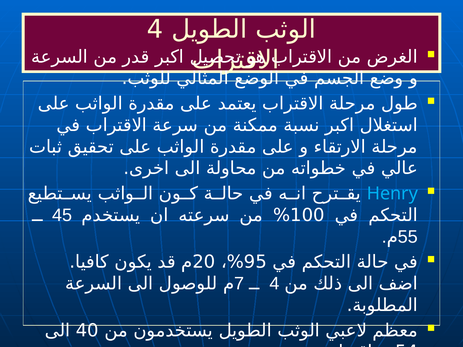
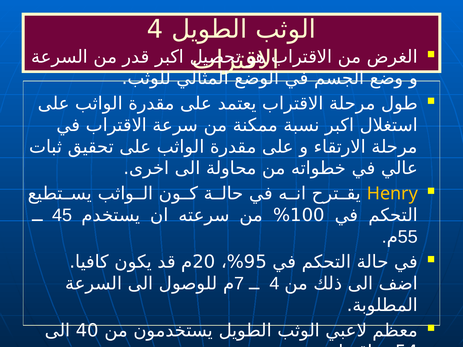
Henry colour: light blue -> yellow (392, 194)
